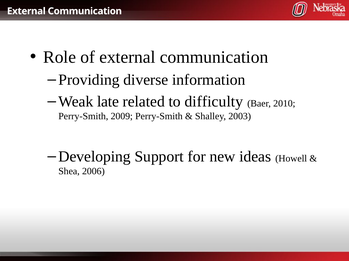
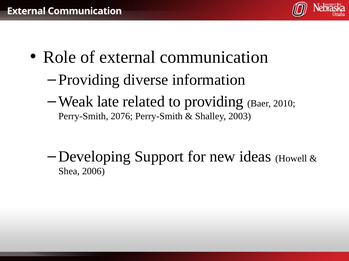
to difficulty: difficulty -> providing (214, 102)
2009: 2009 -> 2076 (122, 117)
